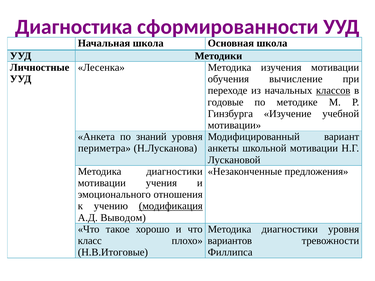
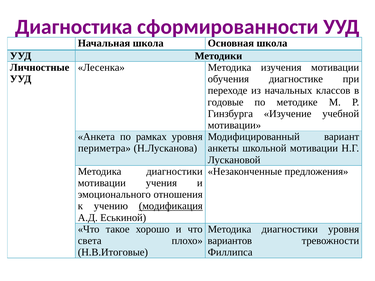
вычисление: вычисление -> диагностике (296, 79)
классов underline: present -> none (333, 91)
знаний: знаний -> рамках (151, 137)
Выводом: Выводом -> Еськиной (123, 218)
класс: класс -> света (90, 241)
